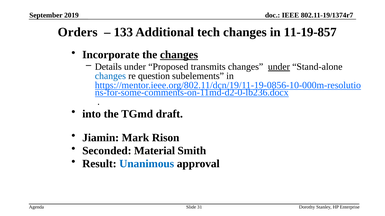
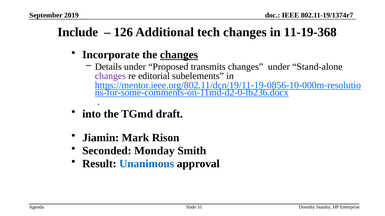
Orders: Orders -> Include (78, 32)
133: 133 -> 126 (123, 32)
11-19-857: 11-19-857 -> 11-19-368 (310, 32)
under underline: present -> none (279, 67)
changes colour: blue -> purple (110, 76)
question: question -> editorial (154, 76)
Material: Material -> Monday (154, 151)
